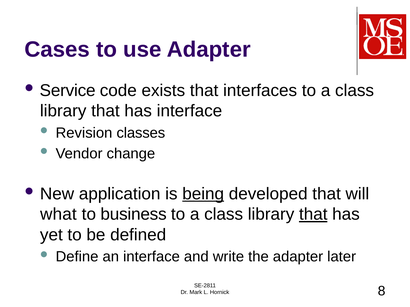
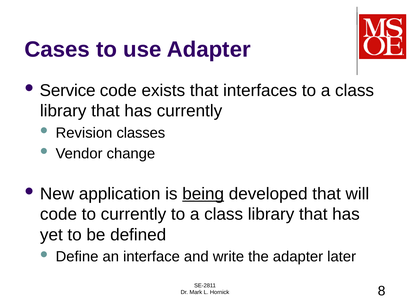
has interface: interface -> currently (189, 111)
what: what -> code (58, 215)
to business: business -> currently (133, 215)
that underline: present -> none (313, 215)
